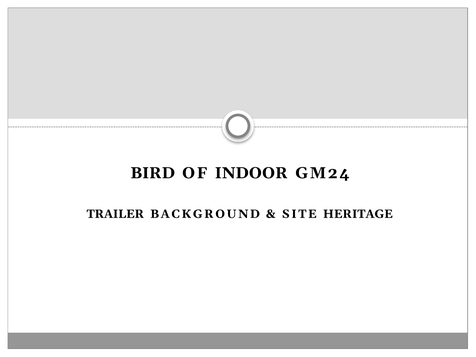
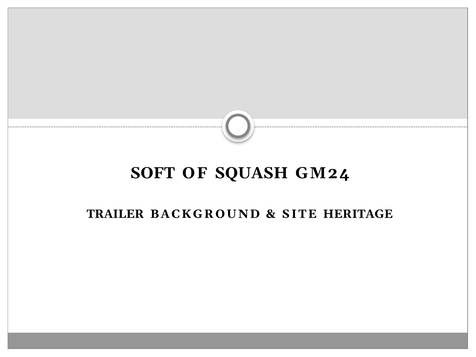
BIRD: BIRD -> SOFT (153, 173)
INDOOR: INDOOR -> SQUASH (251, 173)
